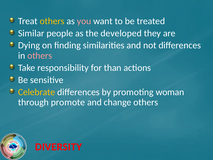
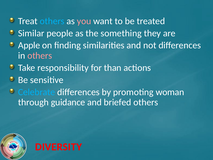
others colour: yellow -> light blue (52, 21)
developed: developed -> something (121, 33)
Dying: Dying -> Apple (29, 45)
Celebrate colour: yellow -> light blue (37, 92)
promote: promote -> guidance (68, 102)
change: change -> briefed (118, 102)
